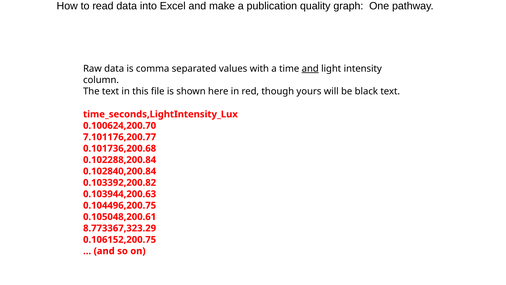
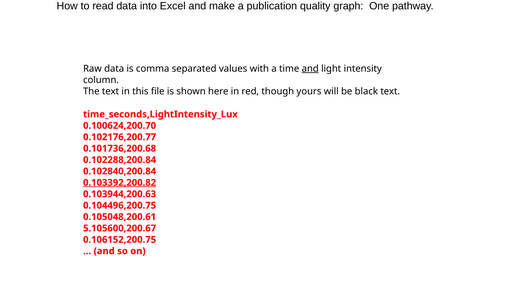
7.101176,200.77: 7.101176,200.77 -> 0.102176,200.77 (120, 137)
0.103392,200.82 underline: none -> present (120, 182)
8.773367,323.29: 8.773367,323.29 -> 5.105600,200.67 (120, 228)
